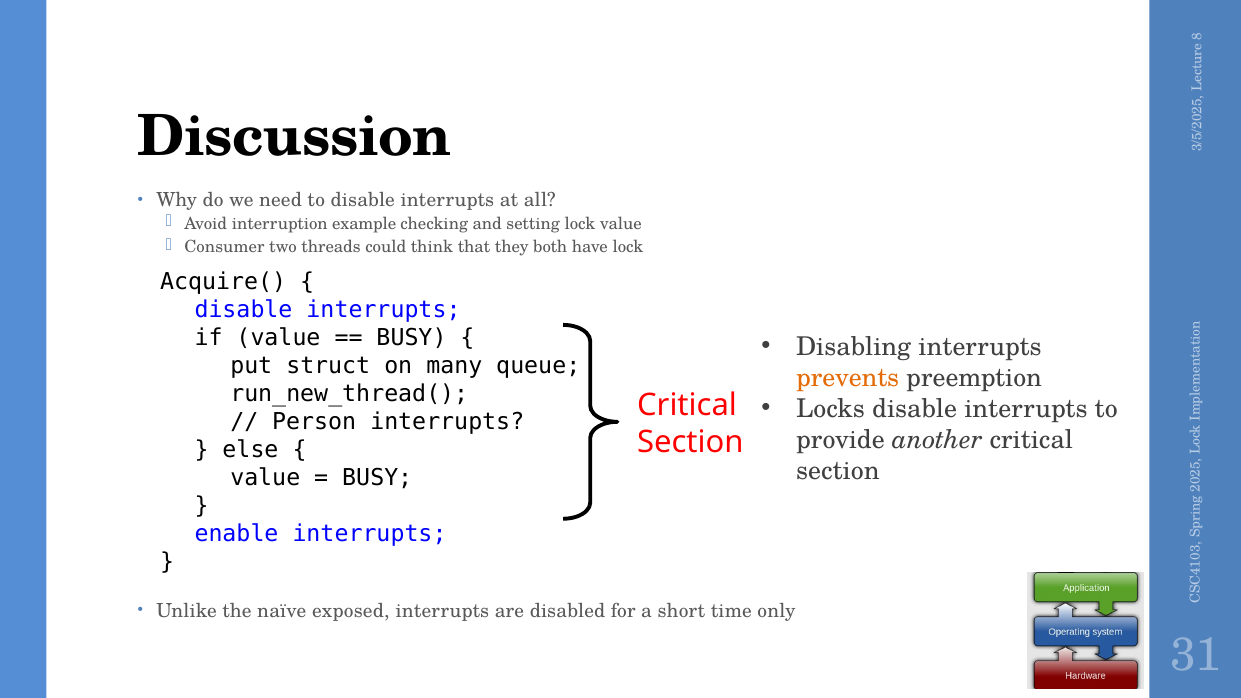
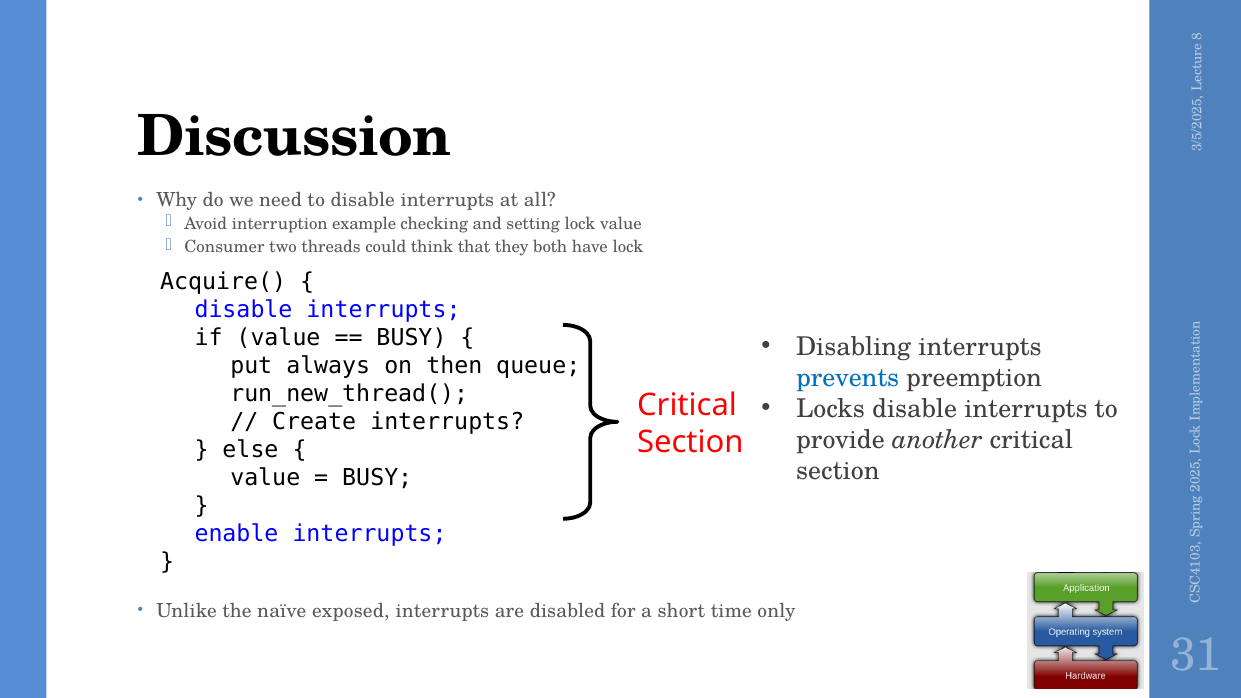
struct: struct -> always (328, 366)
many: many -> then (454, 366)
prevents colour: orange -> blue (848, 378)
Person: Person -> Create (314, 422)
